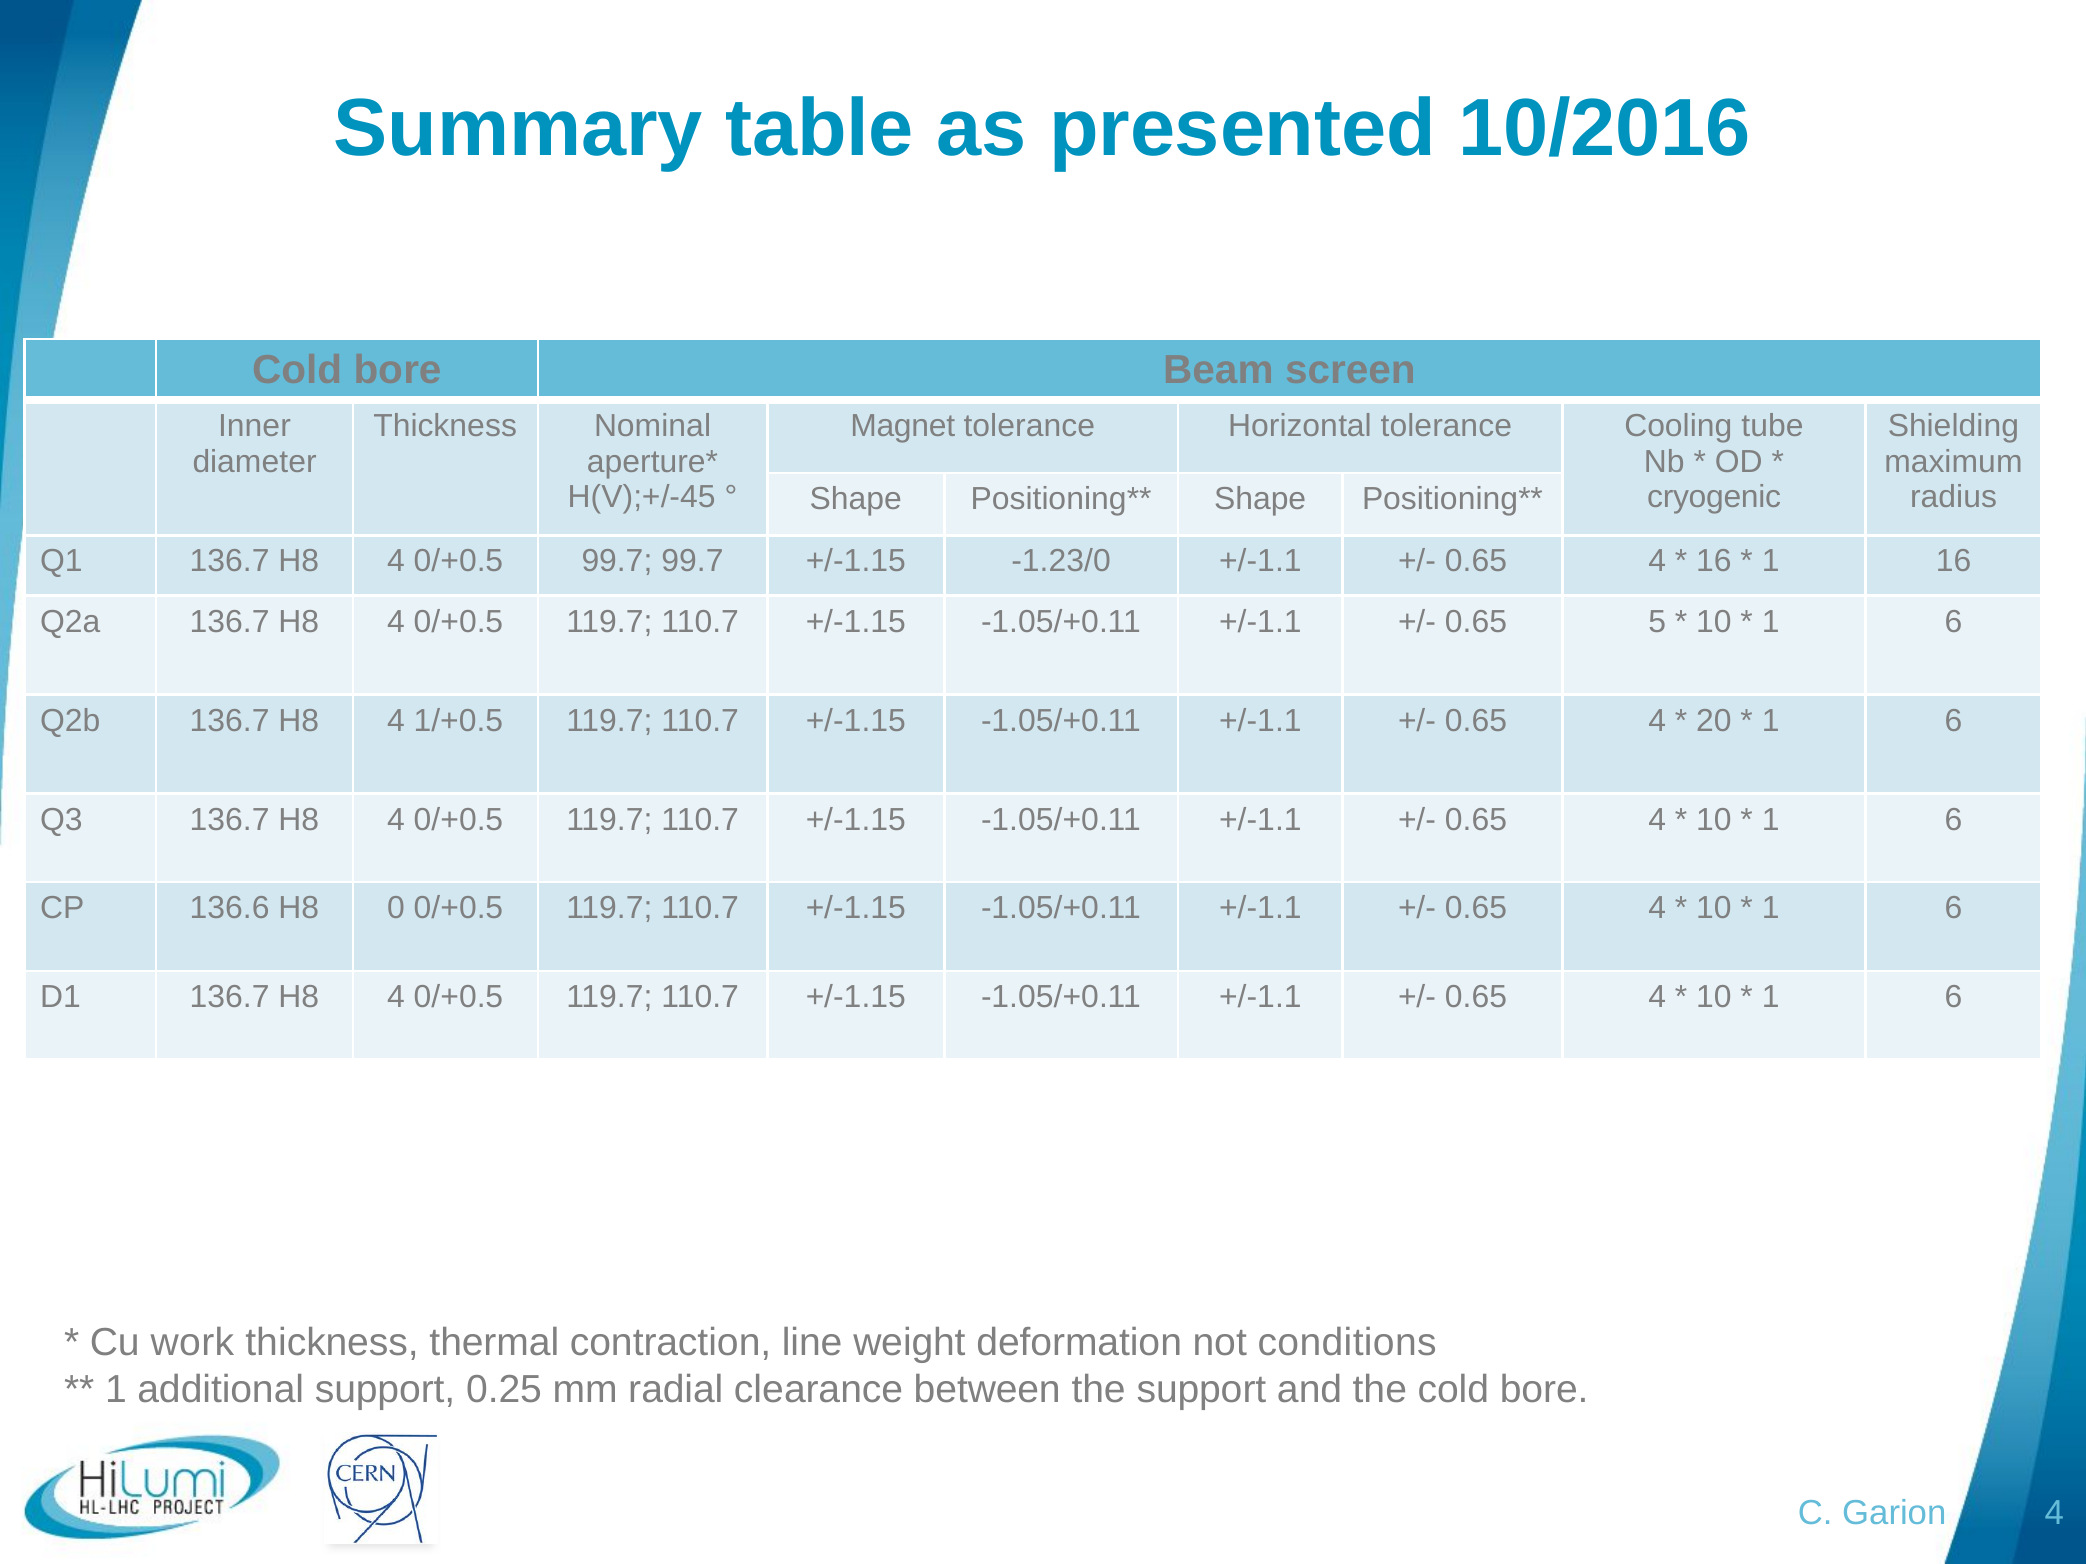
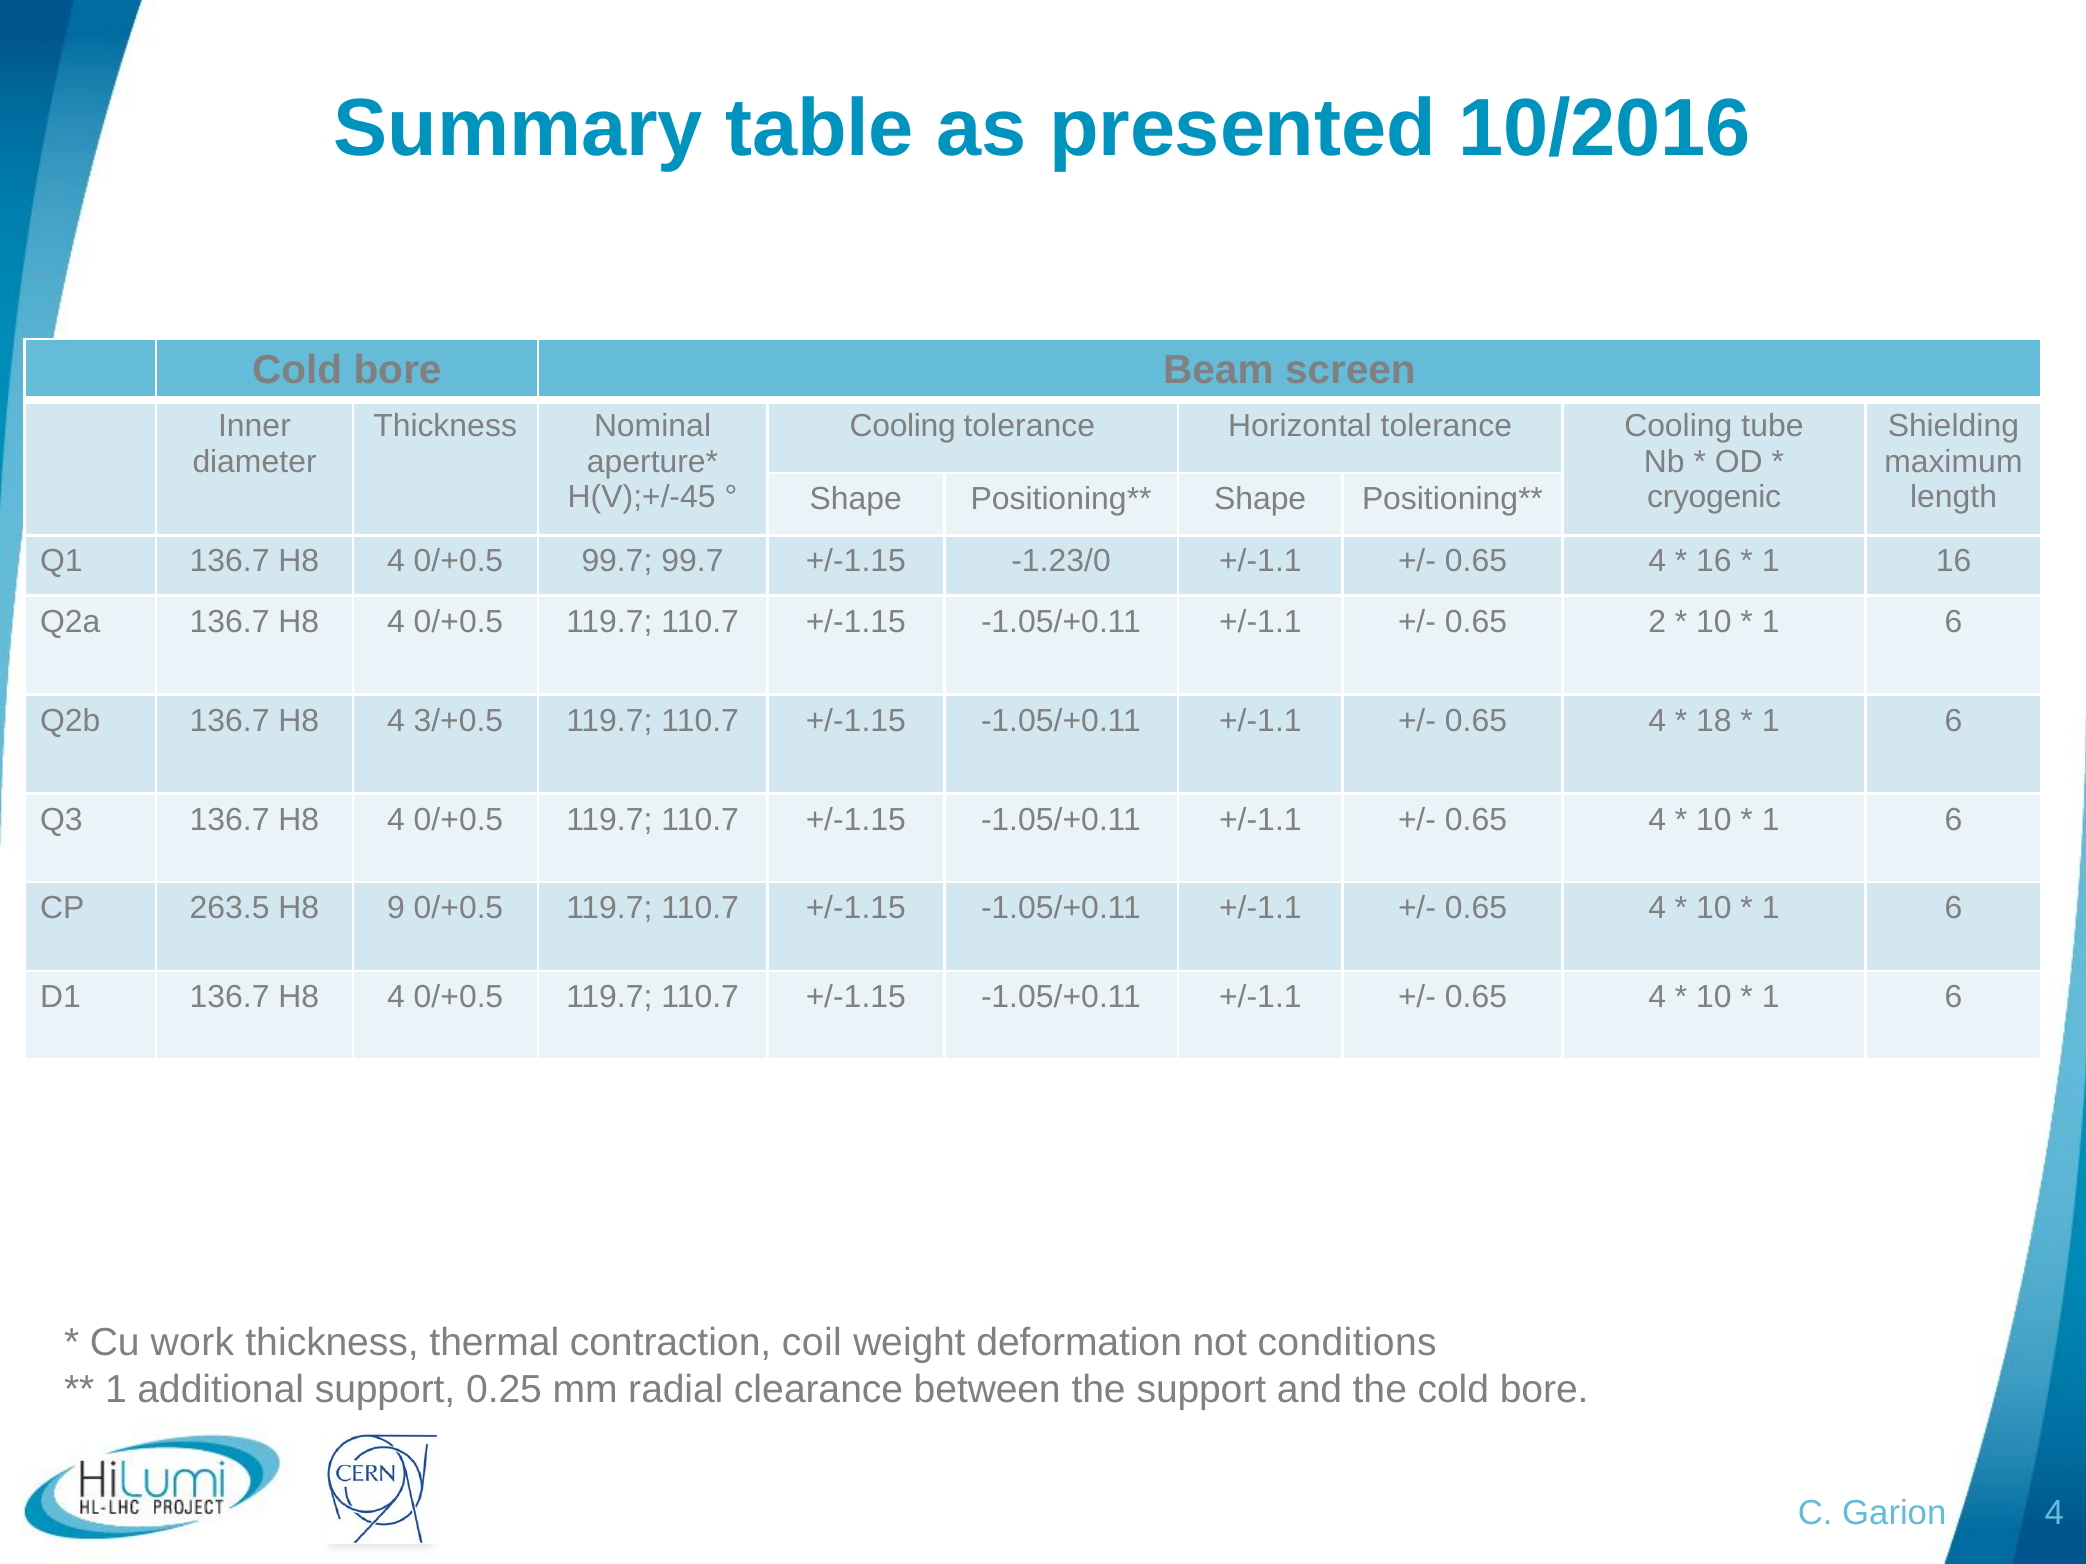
Magnet: Magnet -> Cooling (903, 426)
radius: radius -> length (1954, 497)
5: 5 -> 2 (1657, 622)
1/+0.5: 1/+0.5 -> 3/+0.5 (458, 721)
20: 20 -> 18 (1714, 721)
136.6: 136.6 -> 263.5 (230, 909)
0: 0 -> 9 (396, 909)
line: line -> coil (812, 1343)
